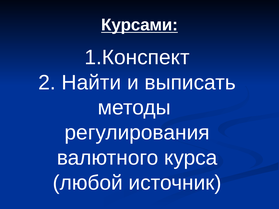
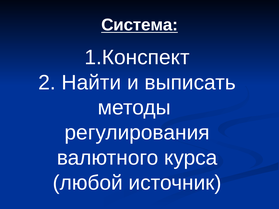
Курсами: Курсами -> Система (140, 25)
